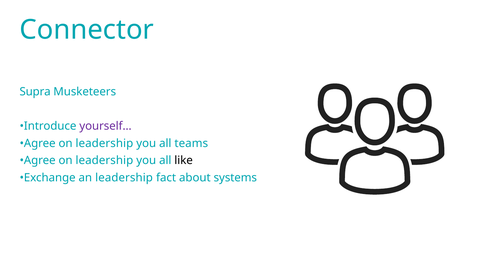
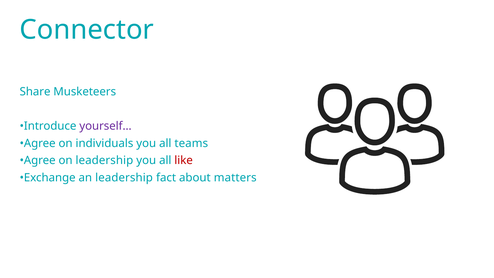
Supra: Supra -> Share (35, 92)
leadership: leadership -> individuals (104, 143)
like colour: black -> red (184, 160)
systems: systems -> matters (235, 178)
